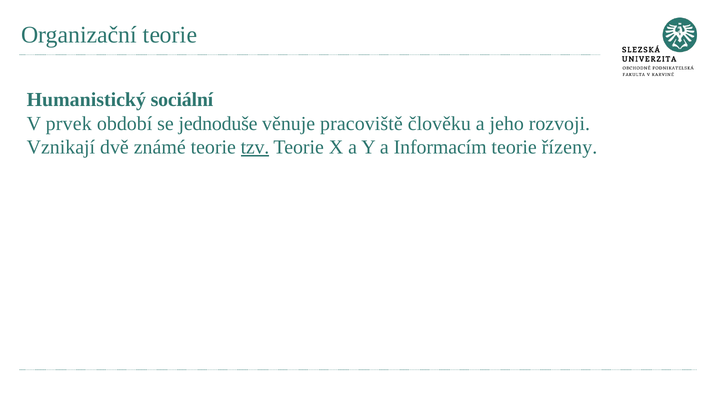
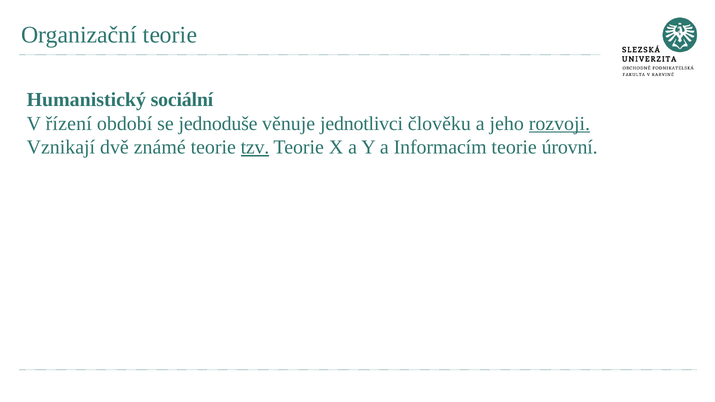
prvek: prvek -> řízení (69, 124)
pracoviště: pracoviště -> jednotlivci (362, 124)
rozvoji underline: none -> present (559, 124)
řízeny: řízeny -> úrovní (570, 147)
